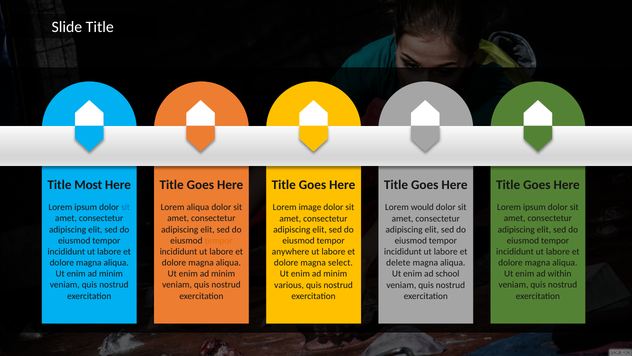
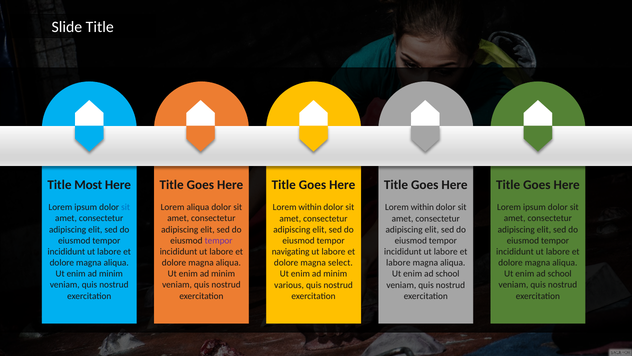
image: image -> within (310, 207)
would: would -> within (422, 207)
tempor colour: orange -> purple (219, 240)
anywhere: anywhere -> navigating (291, 251)
delete: delete -> labore (398, 262)
within: within -> school (560, 273)
